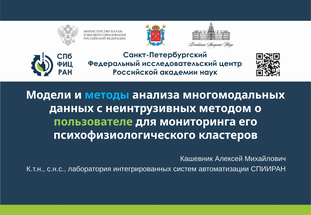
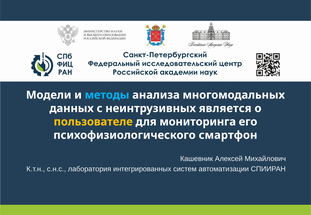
методом: методом -> является (225, 109)
пользователе colour: light green -> yellow (93, 122)
кластеров: кластеров -> смартфон (228, 135)
